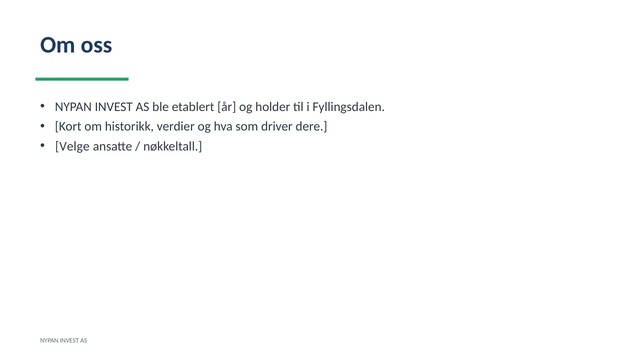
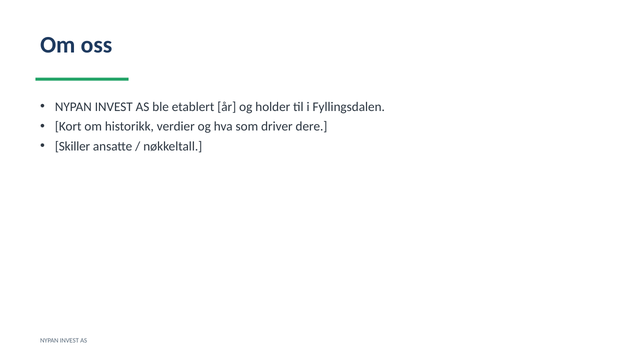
Velge: Velge -> Skiller (73, 146)
